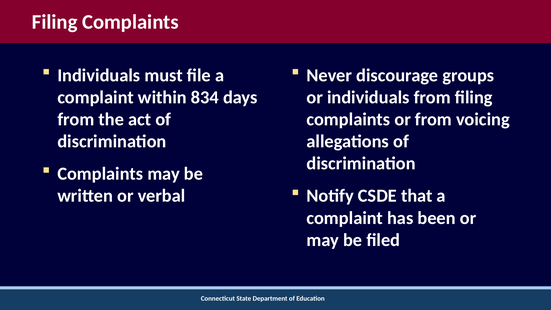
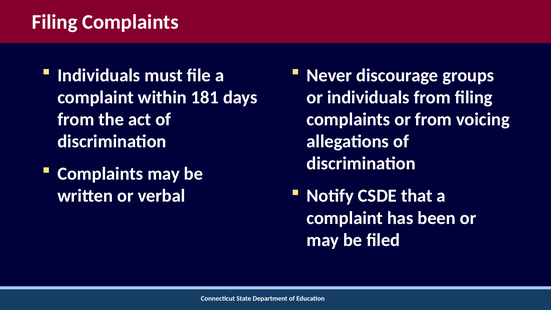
834: 834 -> 181 (205, 97)
